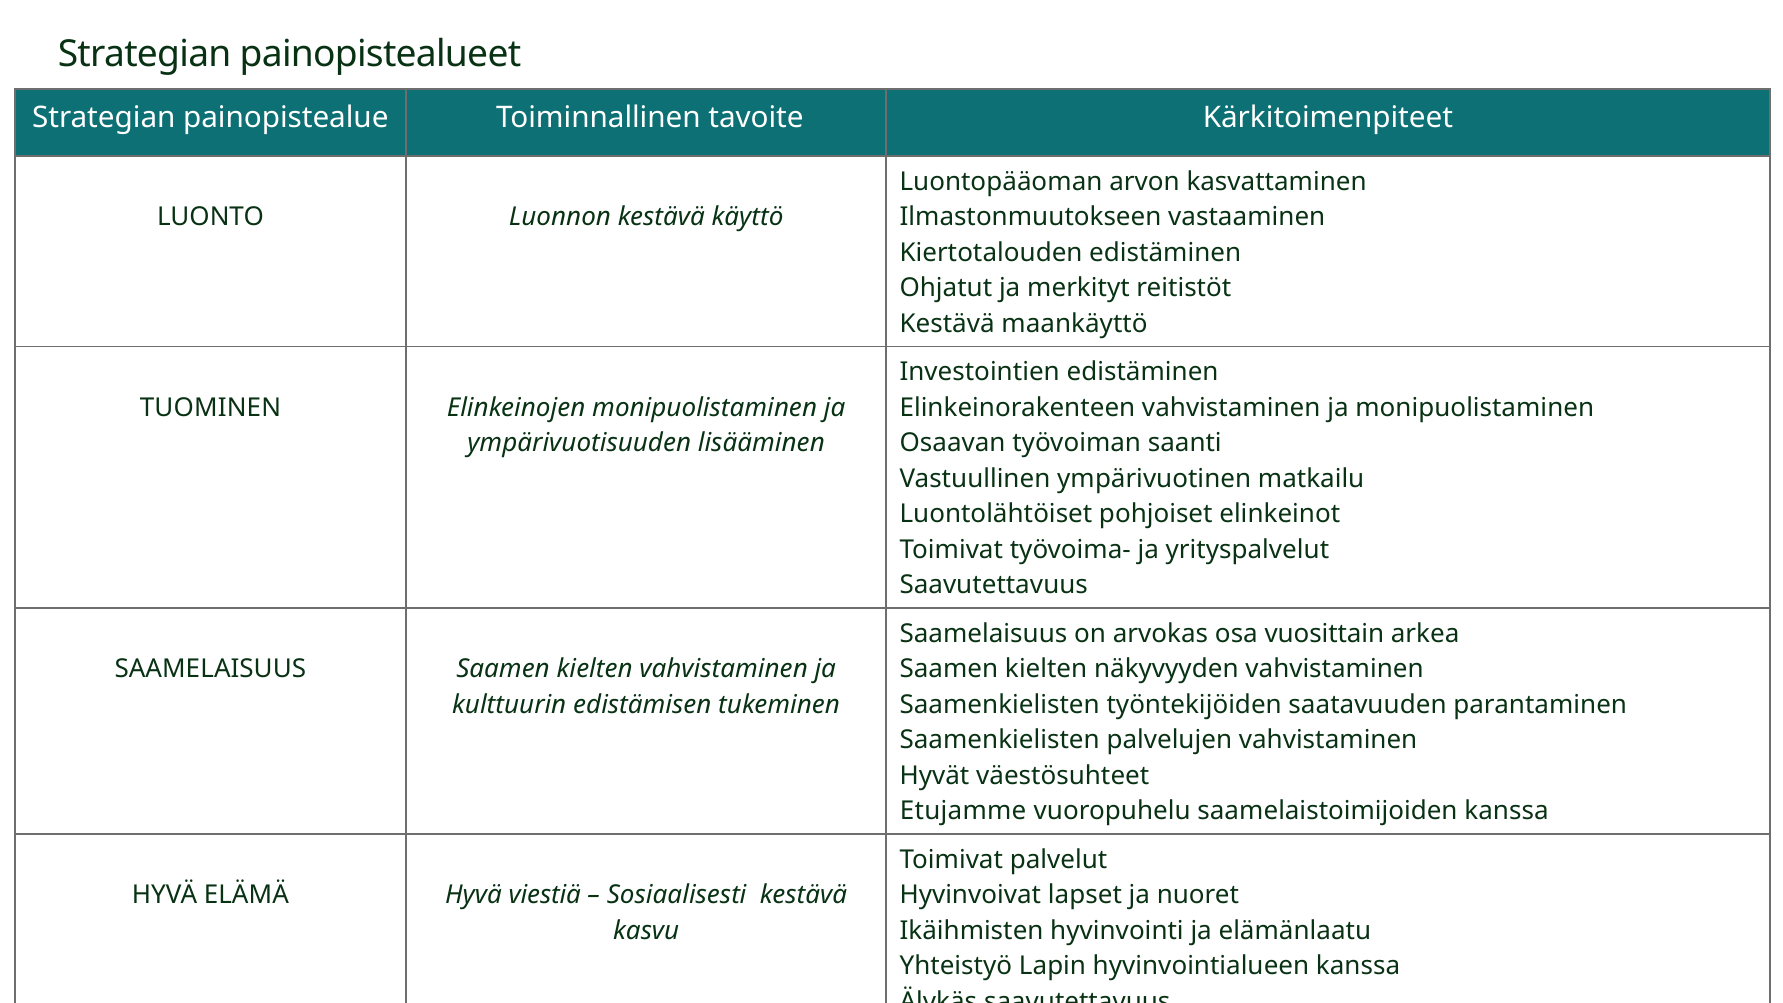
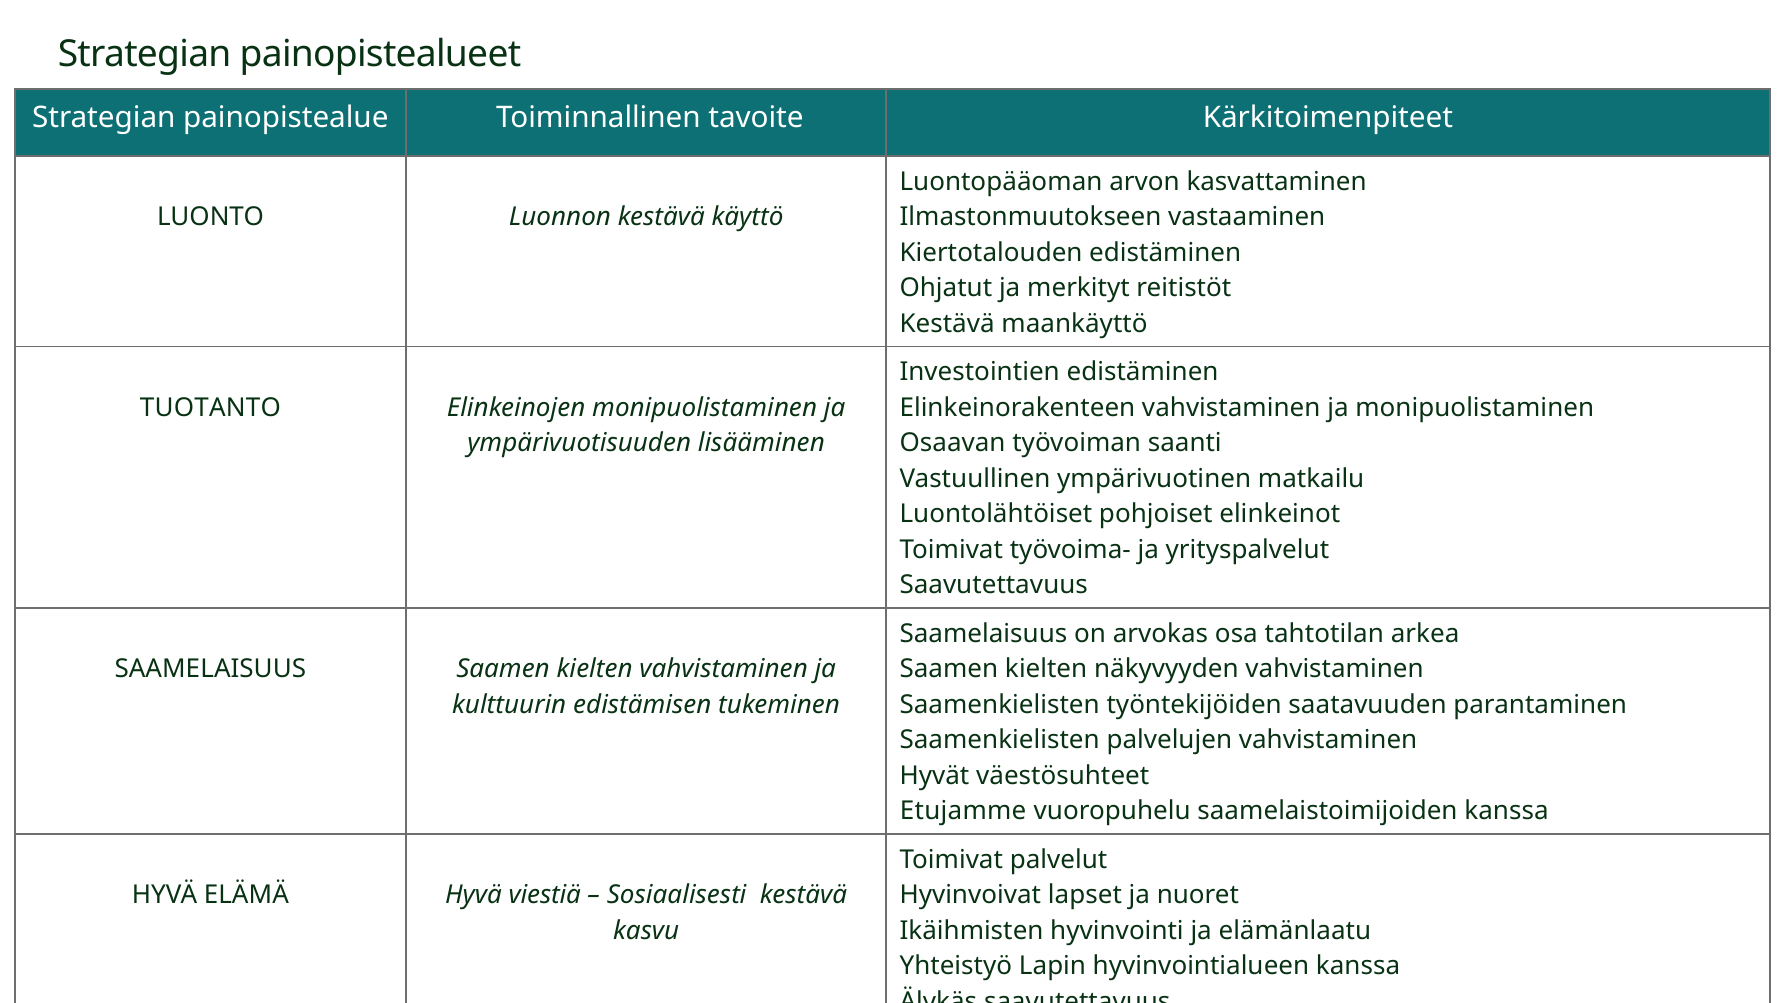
TUOMINEN: TUOMINEN -> TUOTANTO (210, 408)
vuosittain: vuosittain -> tahtotilan (1324, 634)
